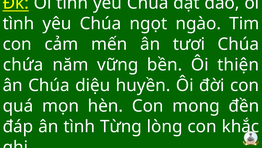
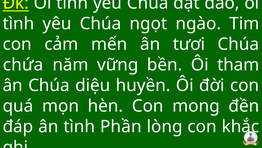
thiện: thiện -> tham (238, 65)
Từng: Từng -> Phần (121, 126)
